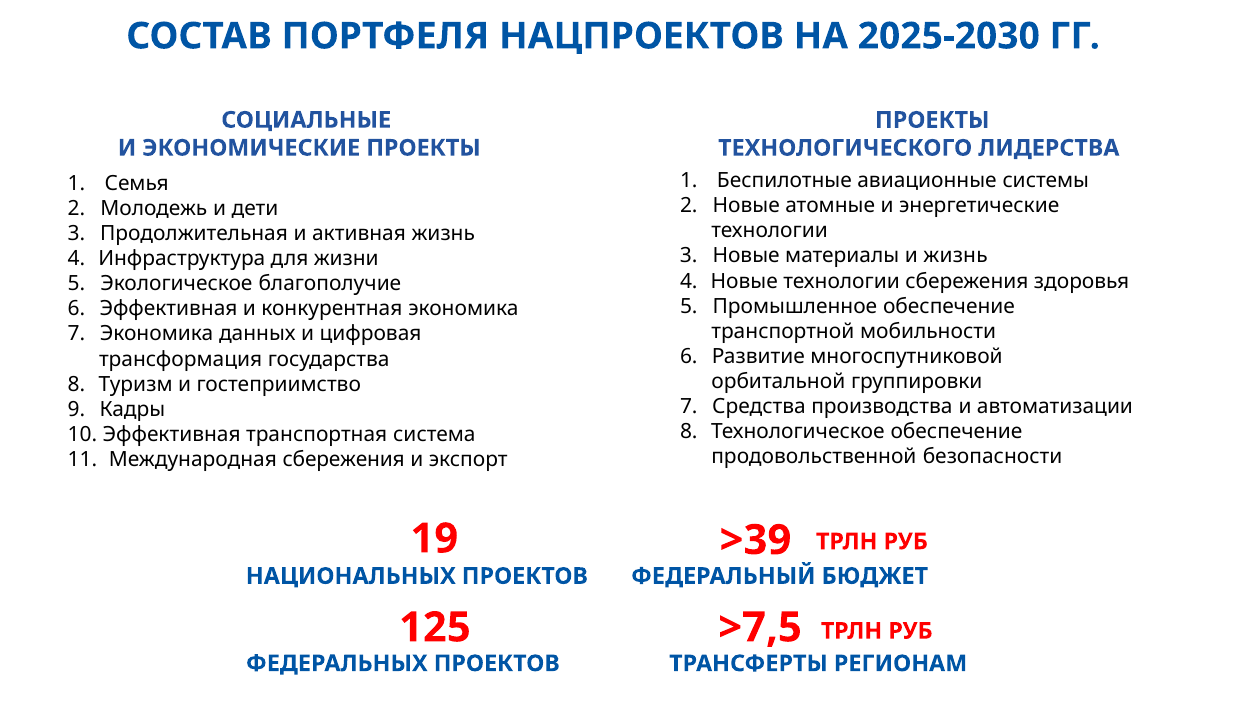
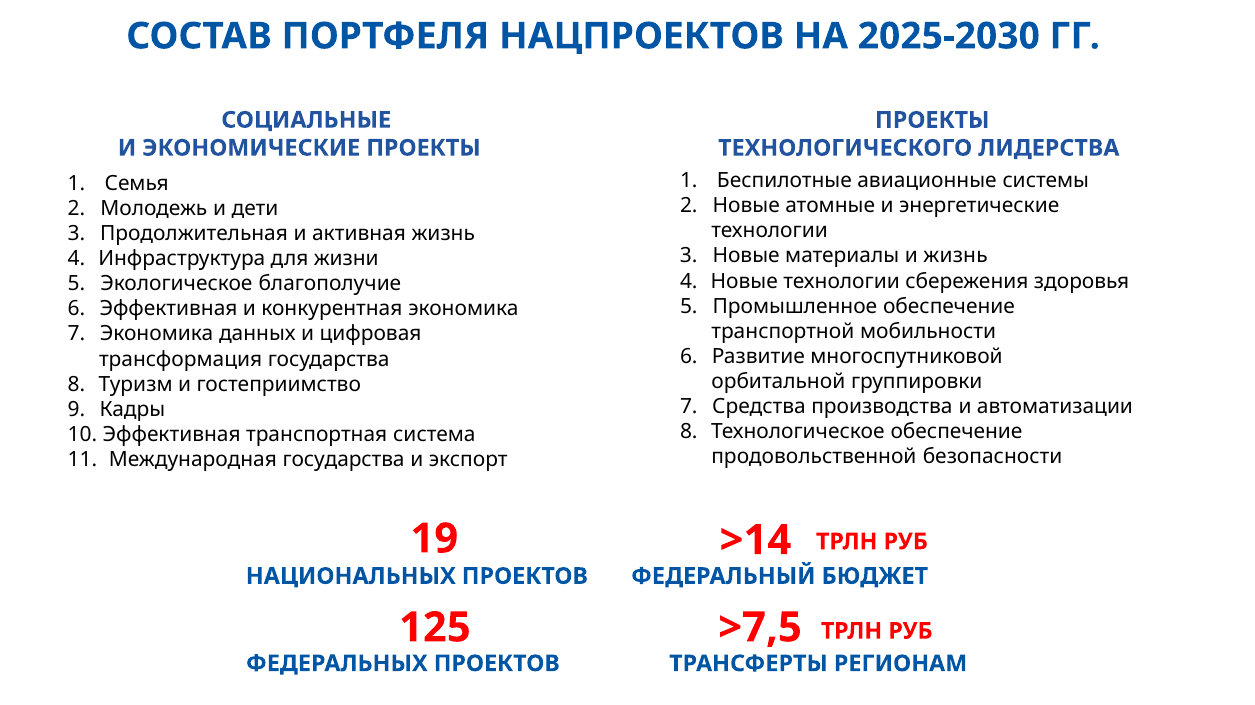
Международная сбережения: сбережения -> государства (344, 460)
>39: >39 -> >14 (756, 540)
